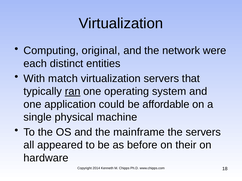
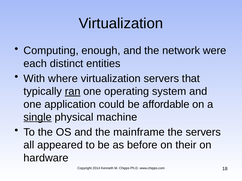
original: original -> enough (101, 51)
match: match -> where (63, 79)
single underline: none -> present (38, 117)
